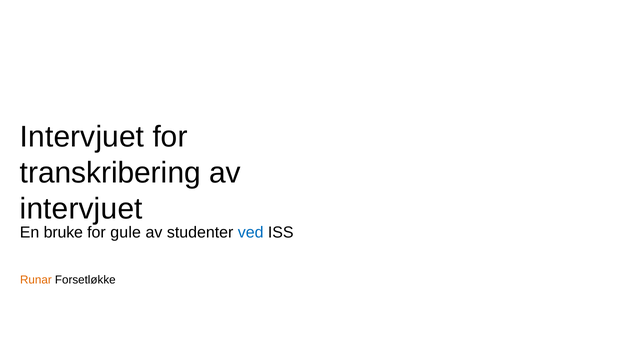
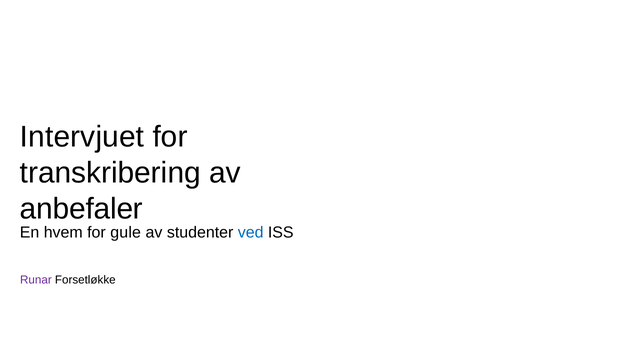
intervjuet: intervjuet -> anbefaler (81, 209)
bruke: bruke -> hvem (63, 232)
Runar colour: orange -> purple (36, 280)
